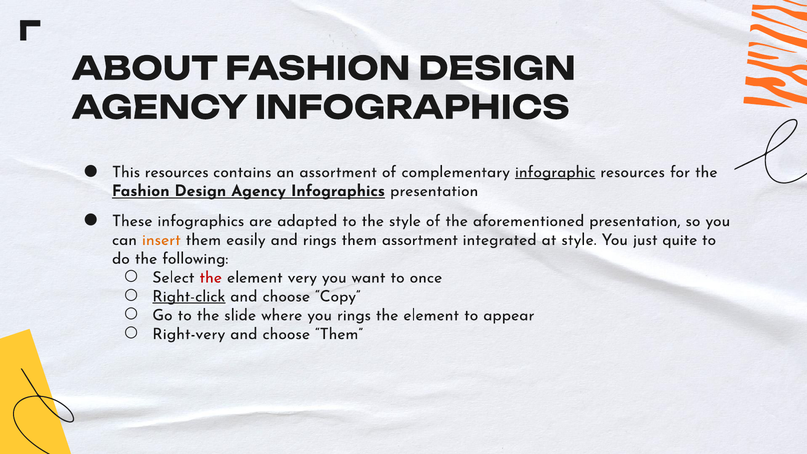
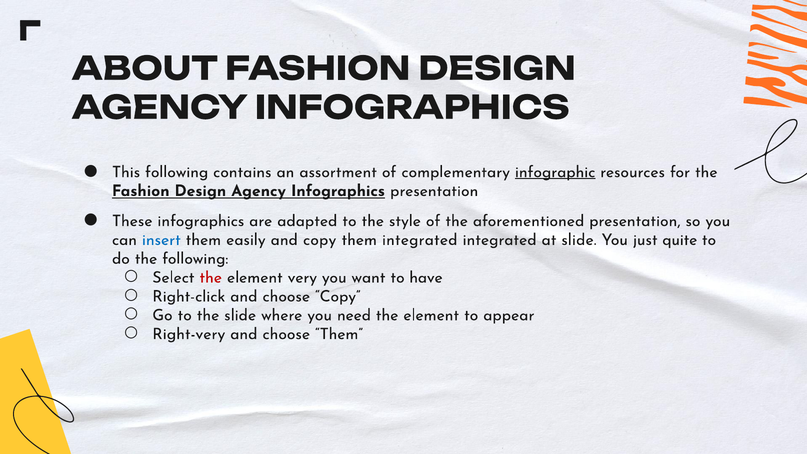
This resources: resources -> following (177, 172)
insert colour: orange -> blue (161, 240)
and rings: rings -> copy (320, 240)
them assortment: assortment -> integrated (420, 240)
at style: style -> slide (579, 240)
once: once -> have (426, 277)
Right-click underline: present -> none (189, 296)
you rings: rings -> need (354, 315)
